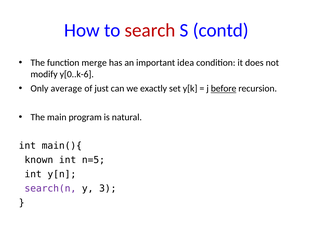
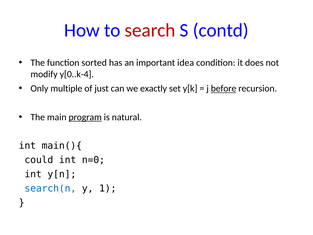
merge: merge -> sorted (94, 63)
y[0..k-6: y[0..k-6 -> y[0..k-4 (77, 74)
average: average -> multiple (66, 88)
program underline: none -> present (85, 117)
known: known -> could (39, 160)
n=5: n=5 -> n=0 (93, 160)
search(n colour: purple -> blue (50, 188)
3: 3 -> 1 (108, 188)
